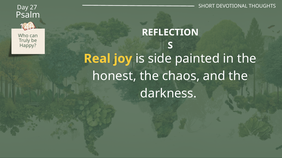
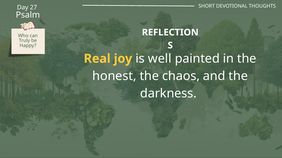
side: side -> well (160, 59)
